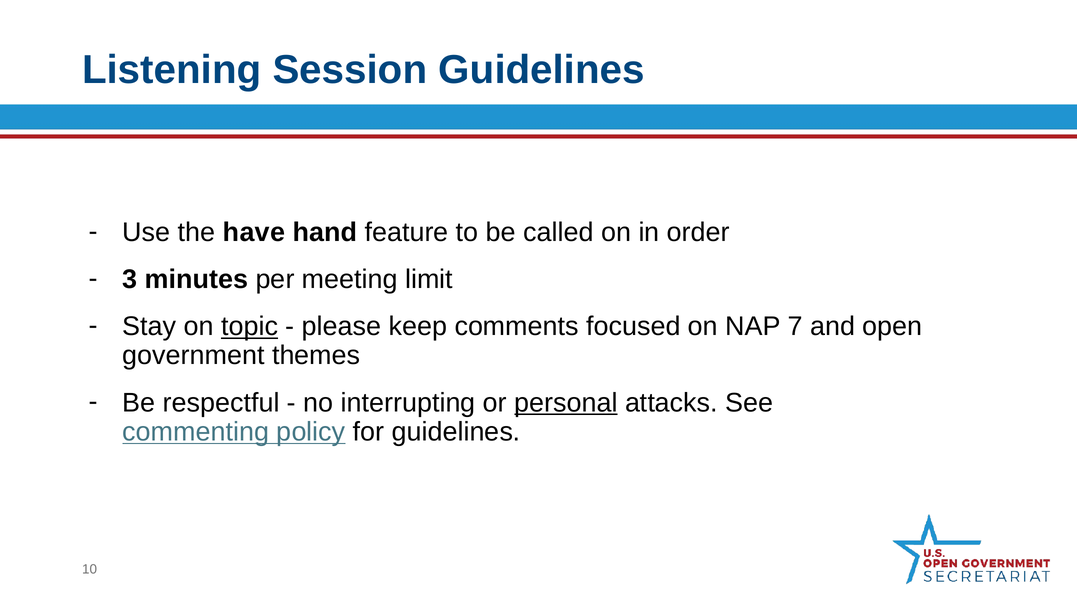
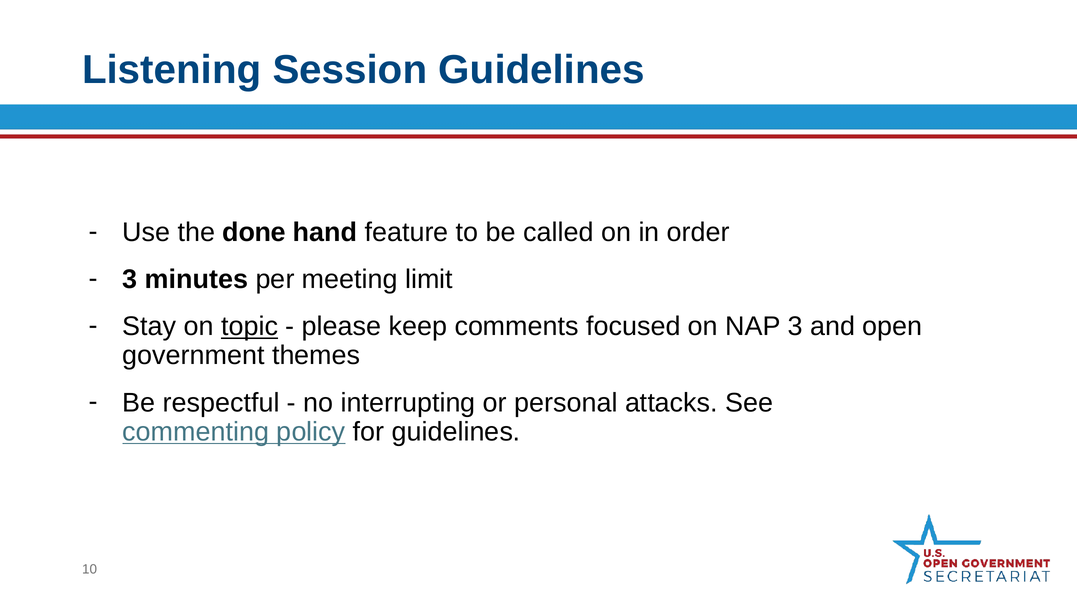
have: have -> done (254, 232)
NAP 7: 7 -> 3 (795, 326)
personal underline: present -> none (566, 402)
